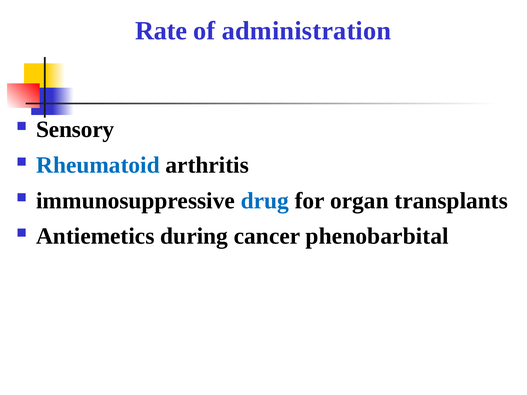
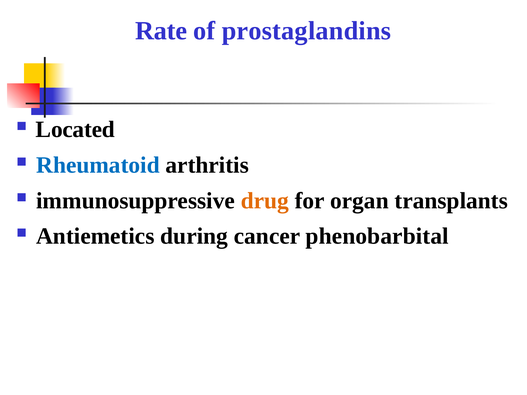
administration: administration -> prostaglandins (306, 31)
Sensory: Sensory -> Located (75, 130)
drug colour: blue -> orange (265, 201)
